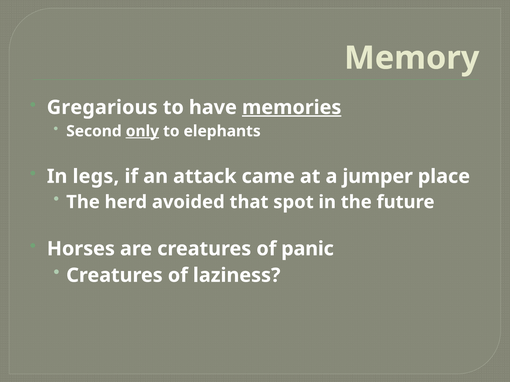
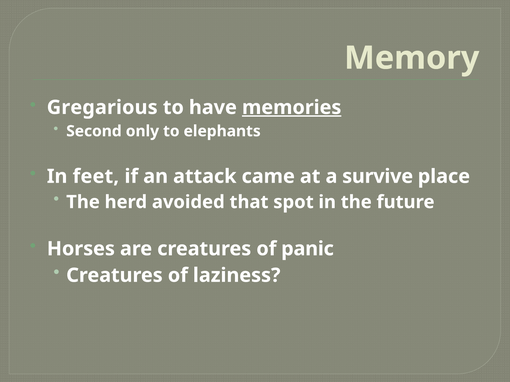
only underline: present -> none (142, 131)
legs: legs -> feet (96, 177)
jumper: jumper -> survive (378, 177)
